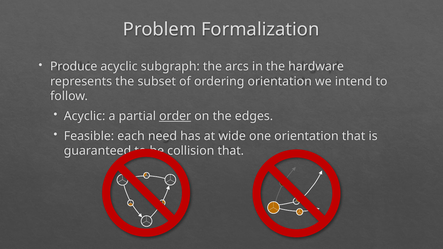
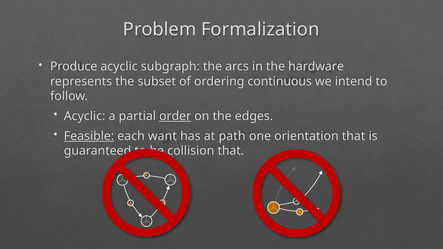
ordering orientation: orientation -> continuous (280, 81)
Feasible underline: none -> present (89, 136)
need: need -> want (162, 136)
wide: wide -> path (232, 136)
